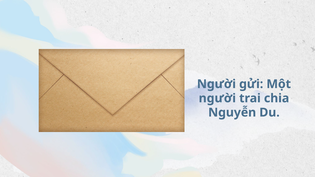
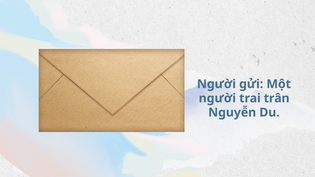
chia: chia -> trân (277, 98)
